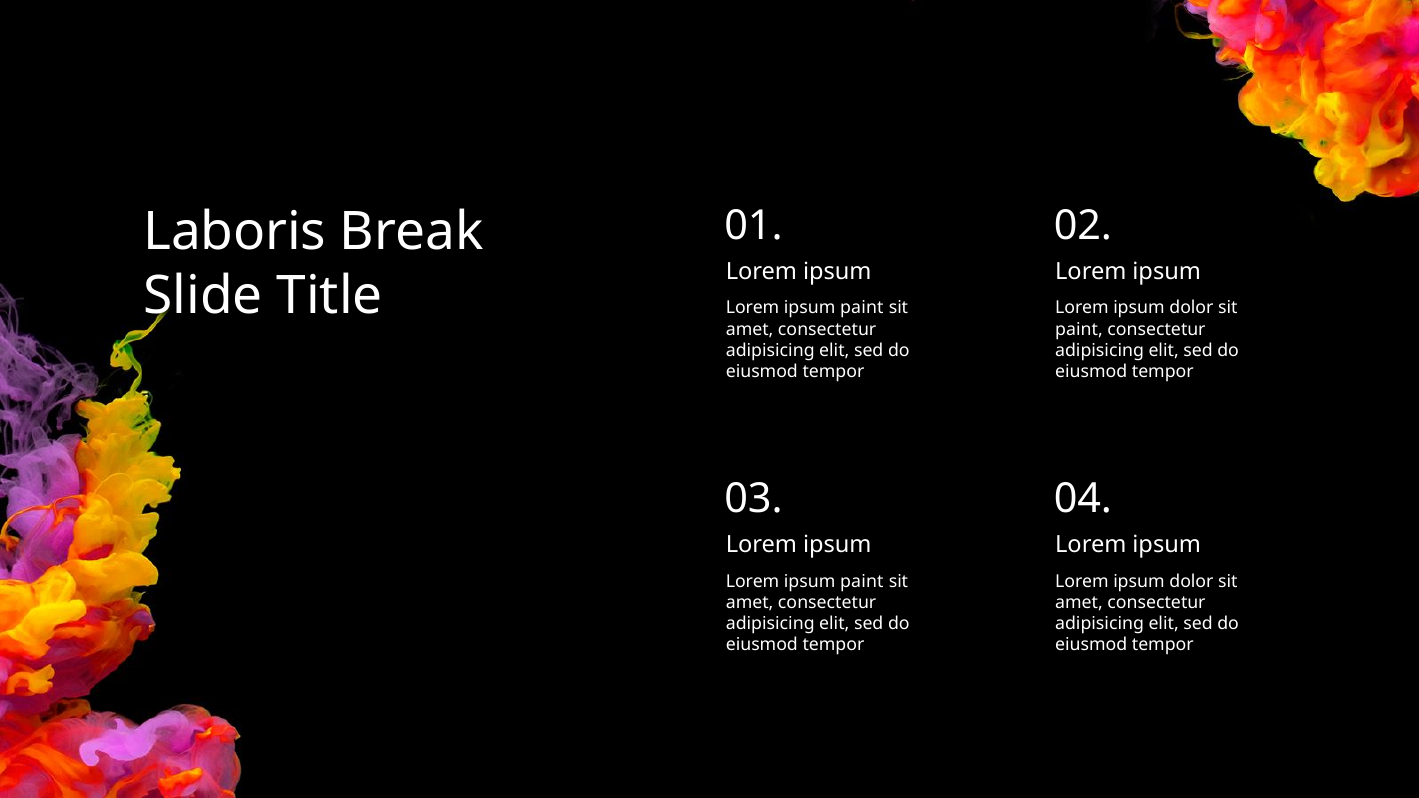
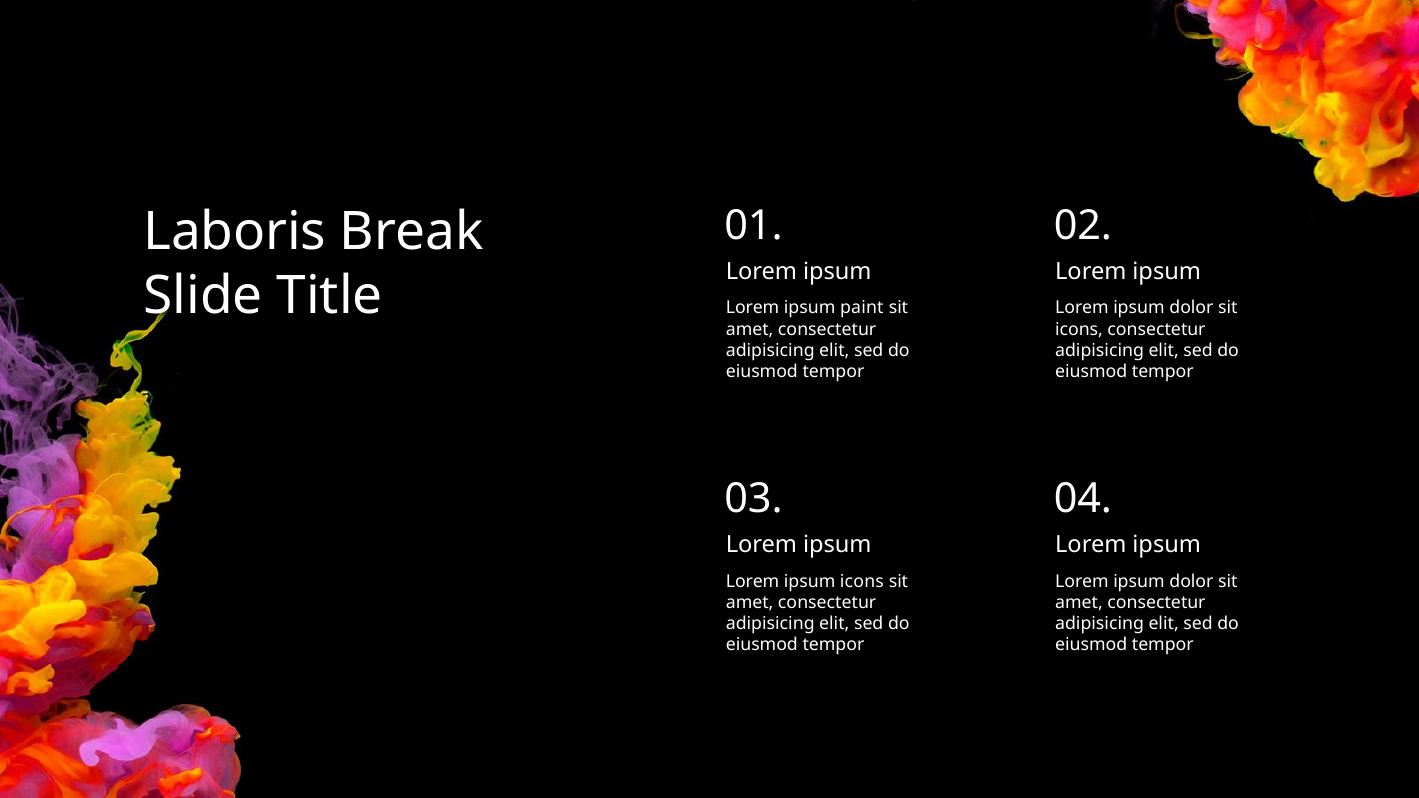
paint: paint -> icons (1079, 329)
paint: paint -> icons (862, 581)
